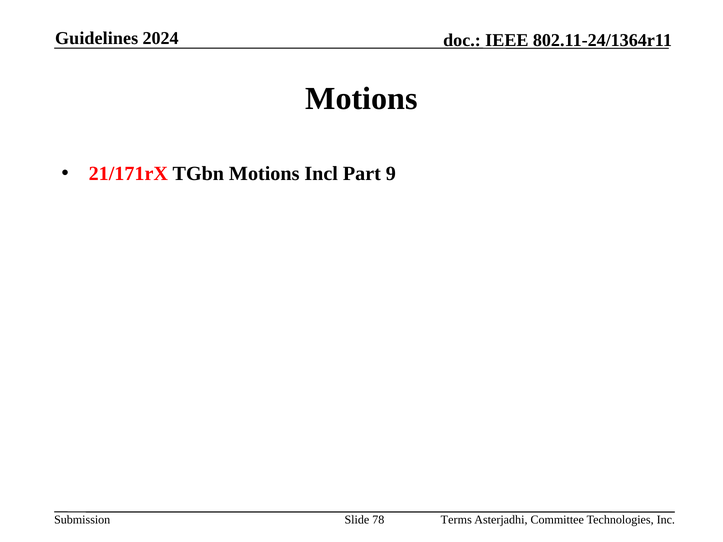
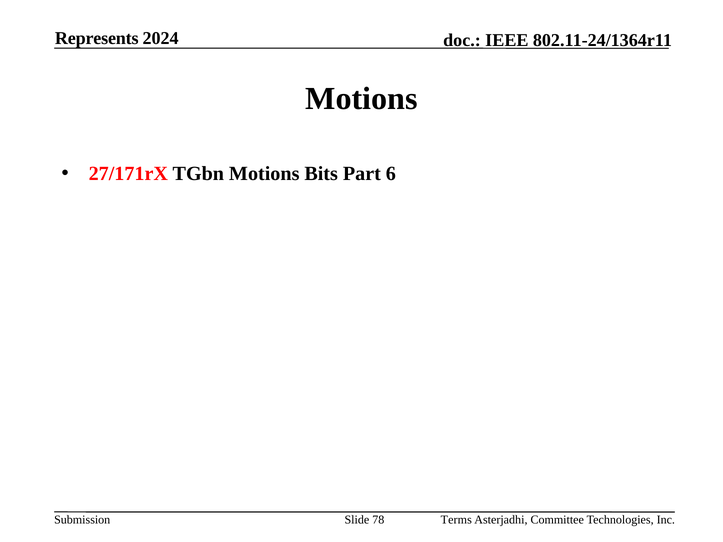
Guidelines: Guidelines -> Represents (97, 38)
21/171rX: 21/171rX -> 27/171rX (128, 174)
Incl: Incl -> Bits (321, 174)
9: 9 -> 6 (391, 174)
